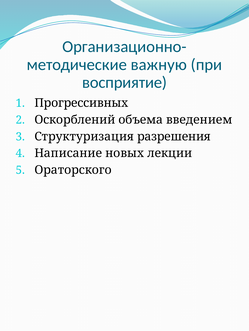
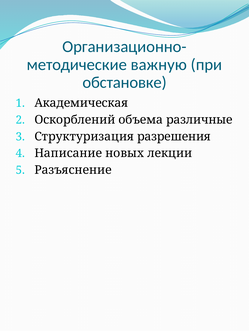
восприятие: восприятие -> обстановке (125, 83)
Прогрессивных: Прогрессивных -> Академическая (81, 103)
введением: введением -> различные (199, 120)
Ораторского: Ораторского -> Разъяснение (73, 170)
